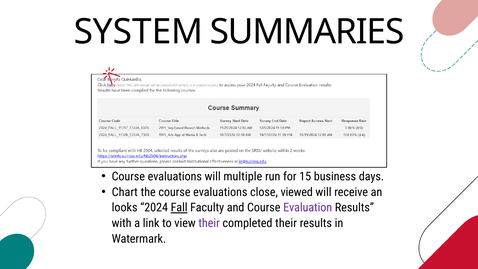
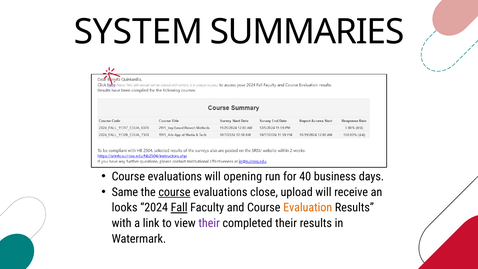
multiple: multiple -> opening (243, 176)
15: 15 -> 40 (305, 176)
Chart: Chart -> Same (125, 192)
course underline: none -> present (174, 192)
viewed: viewed -> upload (297, 192)
Evaluation colour: purple -> orange (308, 208)
